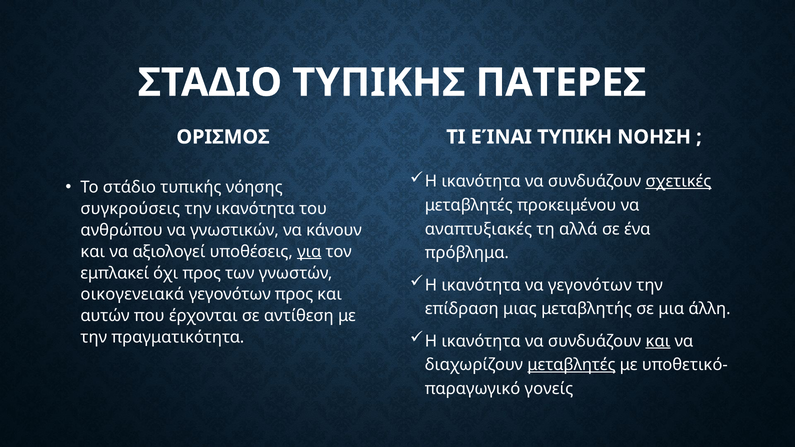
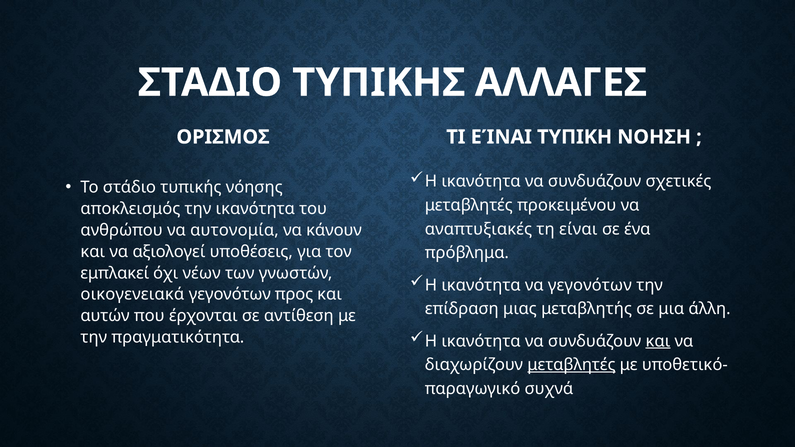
ΠΑΤΕΡΕΣ: ΠΑΤΕΡΕΣ -> ΑΛΛΑΓΕΣ (561, 83)
σχετικές underline: present -> none (678, 181)
συγκρούσεις: συγκρούσεις -> αποκλεισμός (130, 209)
τη αλλά: αλλά -> είναι (578, 229)
γνωστικών: γνωστικών -> αυτονομία (234, 230)
για underline: present -> none (309, 252)
όχι προς: προς -> νέων (202, 273)
γονείς: γονείς -> συχνά (549, 389)
